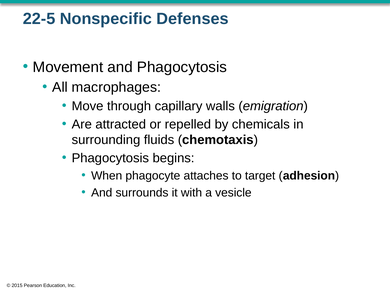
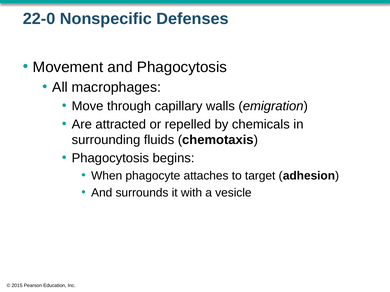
22-5: 22-5 -> 22-0 (39, 19)
